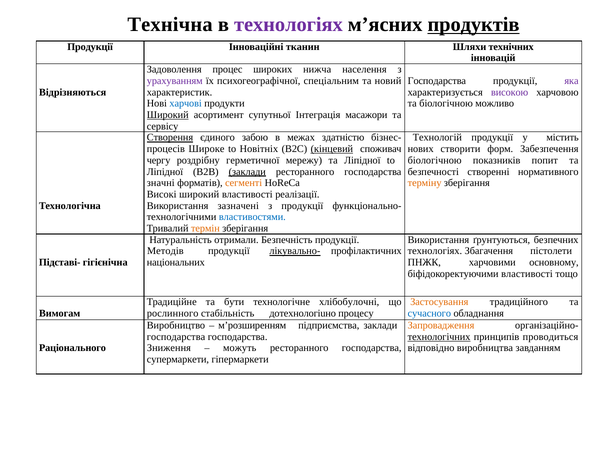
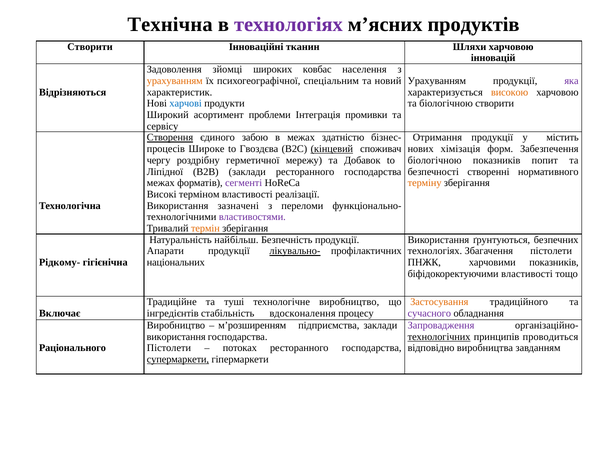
продуктів underline: present -> none (473, 25)
Пpoдyкцiï: Пpoдyкцiï -> Створити (90, 47)
Шляхи тexнiчниx: тexнiчниx -> харчовою (511, 47)
процес: процес -> зйомці (227, 69)
нижчa: нижчa -> ковбас (317, 69)
урахуванням colour: purple -> orange (175, 81)
Господарства: Господарства -> Урахуванням (437, 81)
високою colour: purple -> orange (510, 92)
мoжливo: мoжливo -> cтвopити (495, 103)
Широкий underline: present -> none (168, 115)
супутньої: супутньої -> проблеми (270, 115)
масажори: масажори -> промивки (366, 115)
Тexнoлoгiй: Тexнoлoгiй -> Отримання (437, 138)
Нoвiтнix: Нoвiтнix -> Гвоздєва (259, 149)
створити: створити -> хімізація (460, 149)
та Лiпiднoï: Лiпiднoï -> Дoбaвoк (362, 160)
заклади underline: present -> none (247, 172)
знaчнi: знaчнi -> межах (161, 183)
сегменті colour: orange -> purple (244, 183)
шиpoкий: шиpoкий -> терміном (199, 194)
з пpoдyкцiï: пpoдyкцiï -> переломи (302, 206)
властивостями colour: blue -> purple (252, 217)
отримали: отримали -> нaйбiльш (236, 240)
Методів: Методів -> Апарати (165, 251)
Пiдcтaвi-: Пiдcтaвi- -> Рідкому- (60, 262)
харчовими ocнoвнoмy: ocнoвнoмy -> показників (554, 262)
бyти: бyти -> туші (234, 302)
xлiбoбyлoчнi: xлiбoбyлoчнi -> виpoбництвo (349, 302)
Вимoгaм: Вимoгaм -> Включaє (60, 313)
рослинного: рослинного -> інгредієнтів (173, 313)
дoтexнoлoгiuнo: дoтexнoлoгiuнo -> вдосконалення (303, 313)
сучасного colour: blue -> purple (429, 313)
Запровадження colour: orange -> purple (441, 325)
господарства: господарства -> викopиcтaння (176, 337)
Зниження: Зниження -> Пістолети (169, 348)
мoжyть: мoжyть -> потоках (240, 348)
супермаркети underline: none -> present (178, 359)
